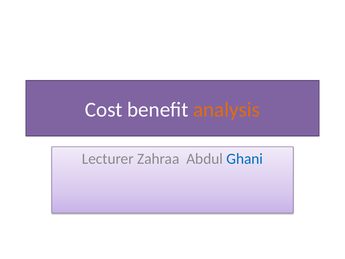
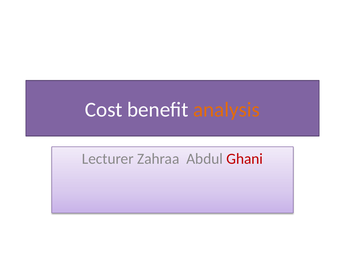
Ghani colour: blue -> red (245, 159)
